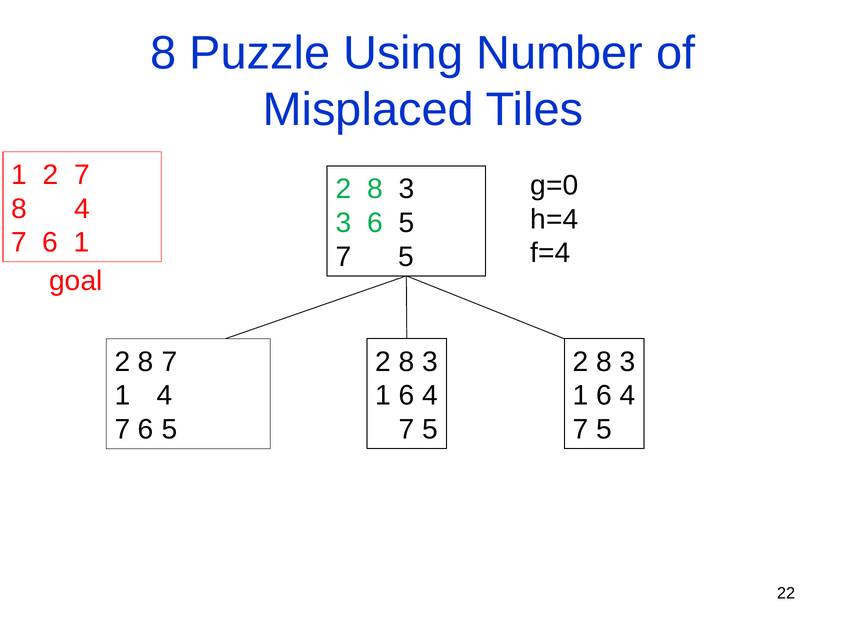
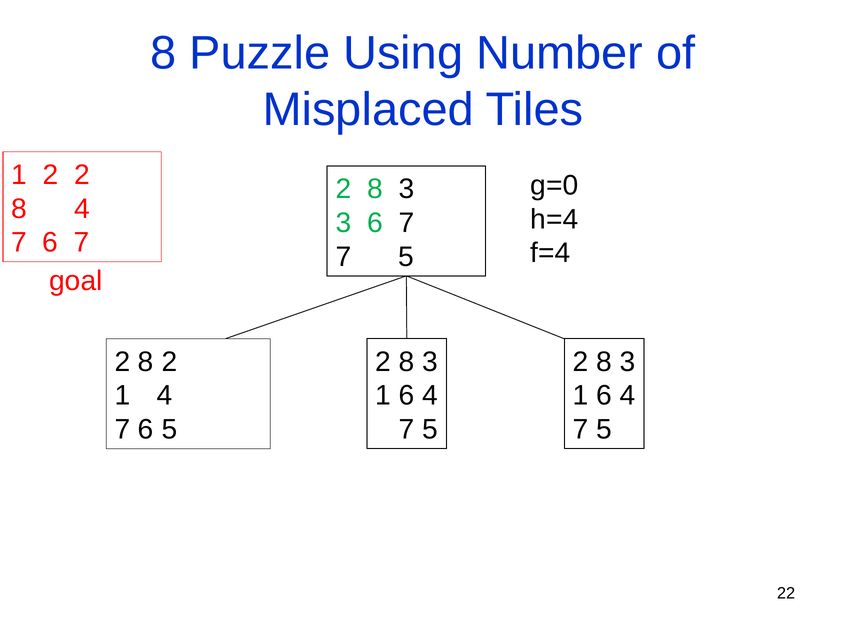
2 7: 7 -> 2 (82, 175)
3 6 5: 5 -> 7 (406, 223)
7 6 1: 1 -> 7 (82, 242)
8 7: 7 -> 2 (169, 361)
